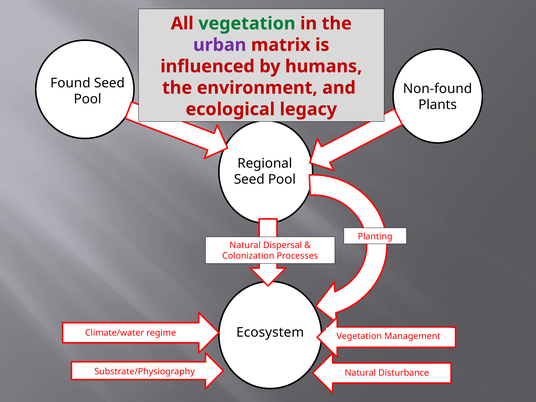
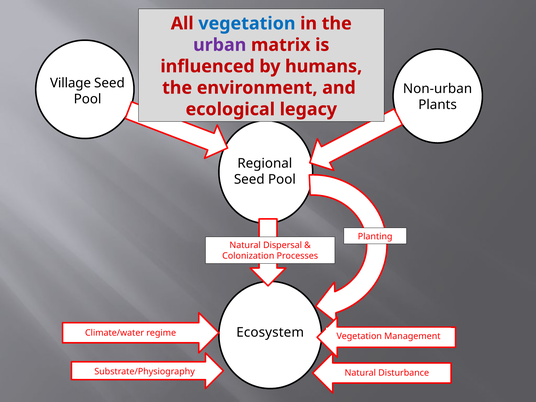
vegetation colour: green -> blue (247, 24)
Found: Found -> Village (71, 83)
Non-found: Non-found -> Non-urban (438, 89)
